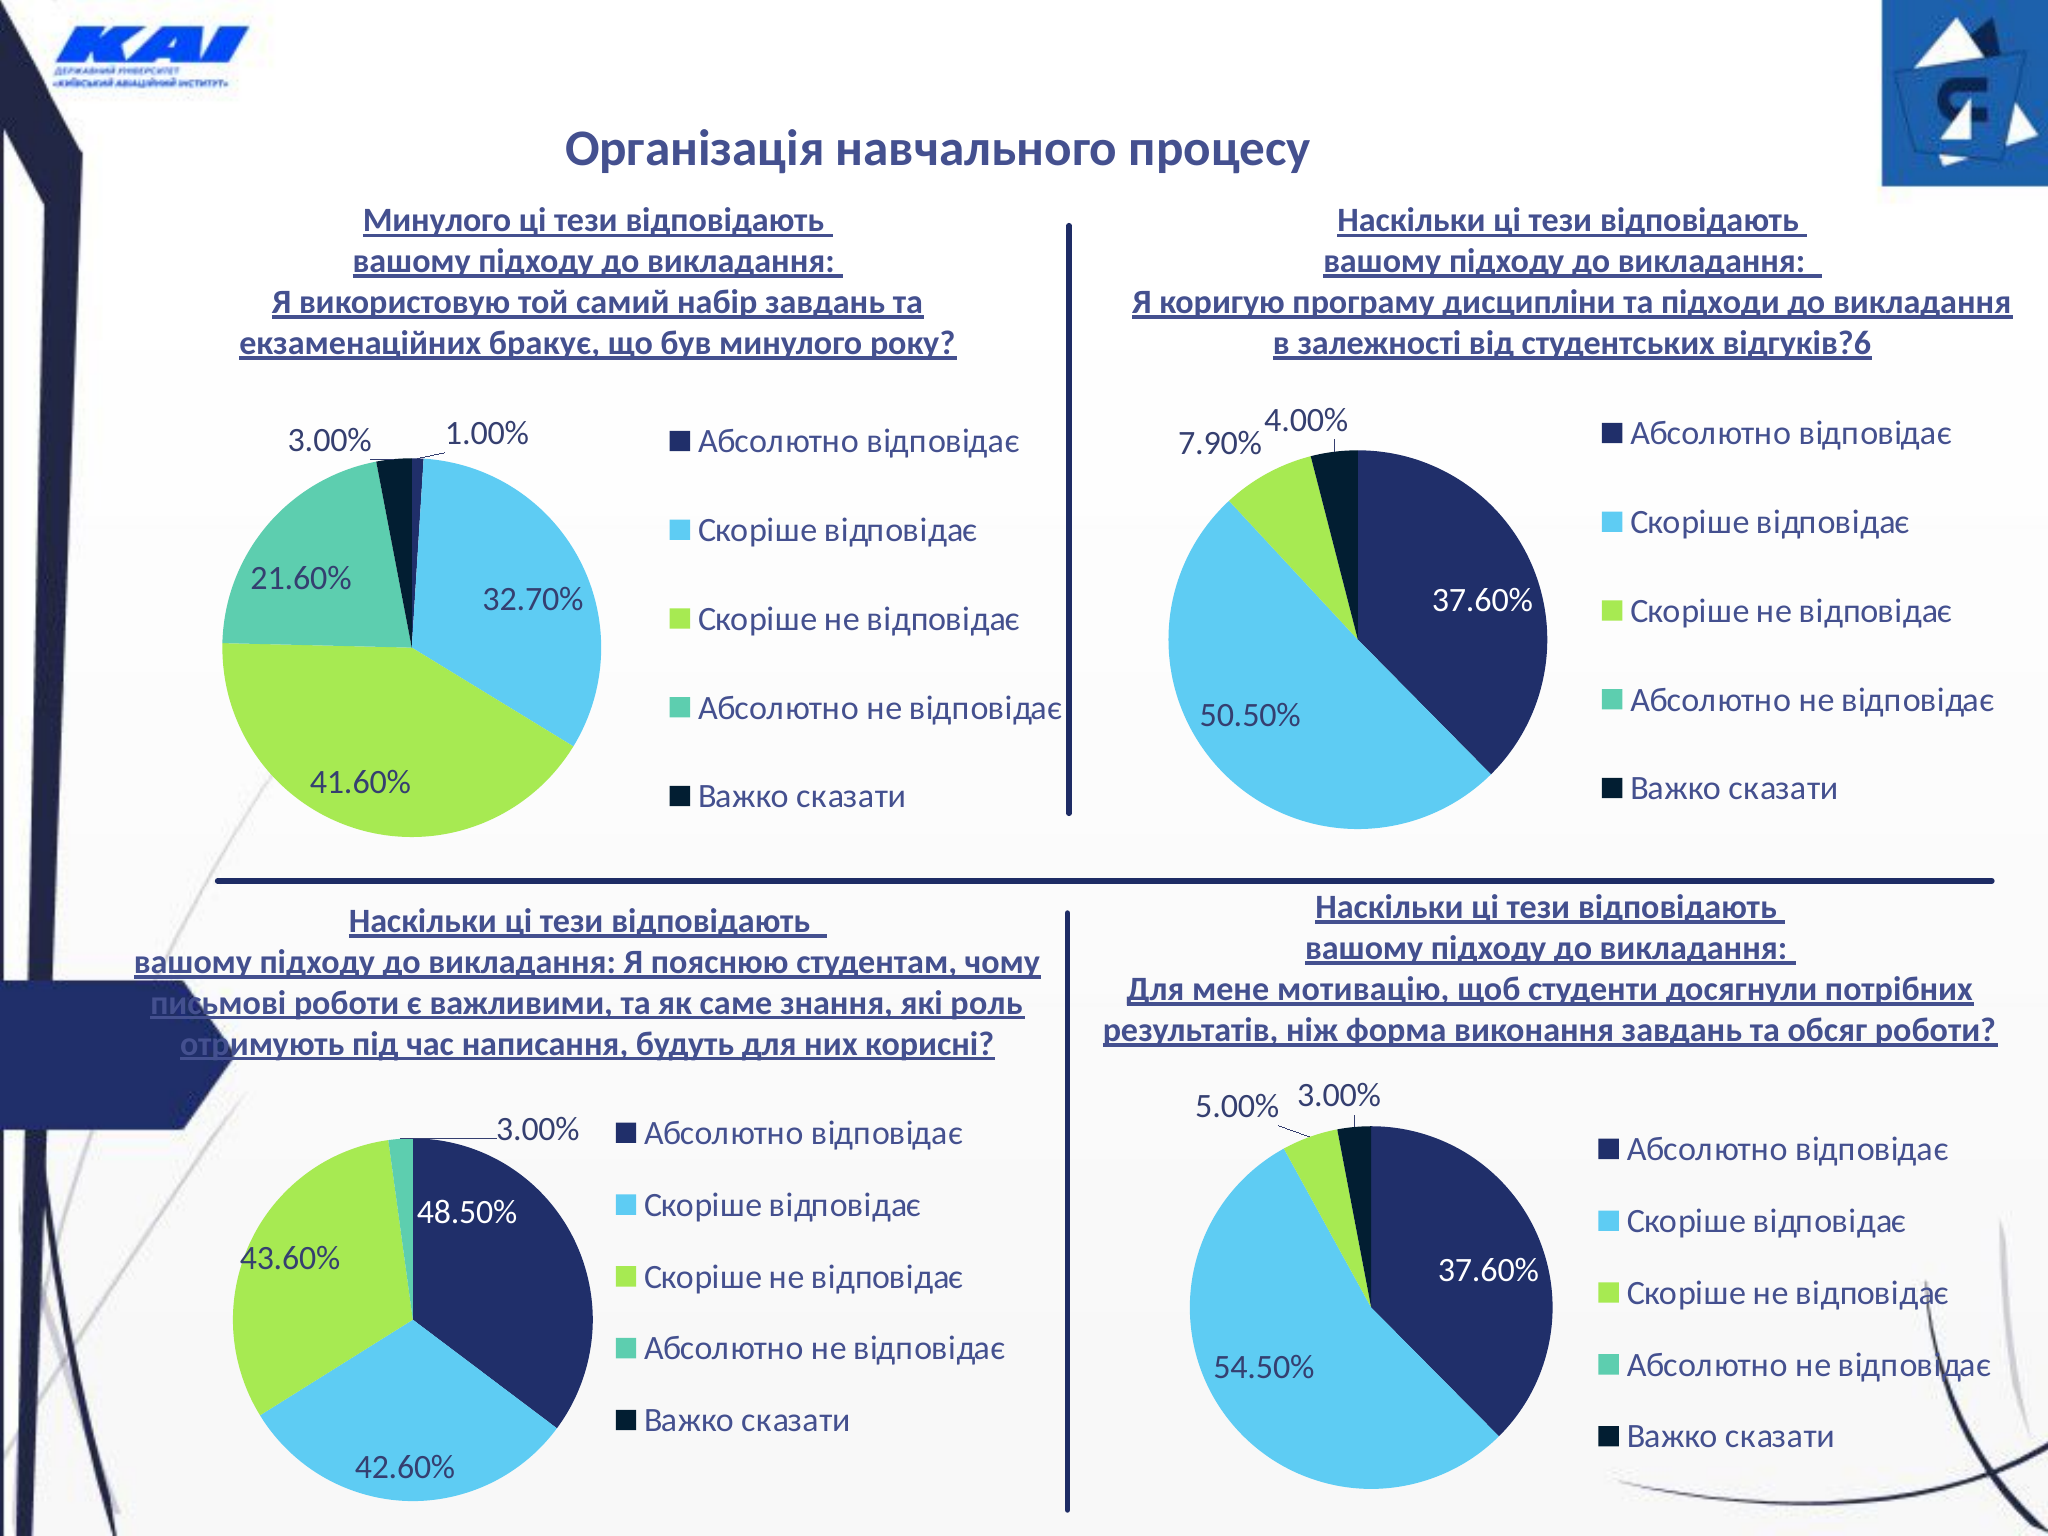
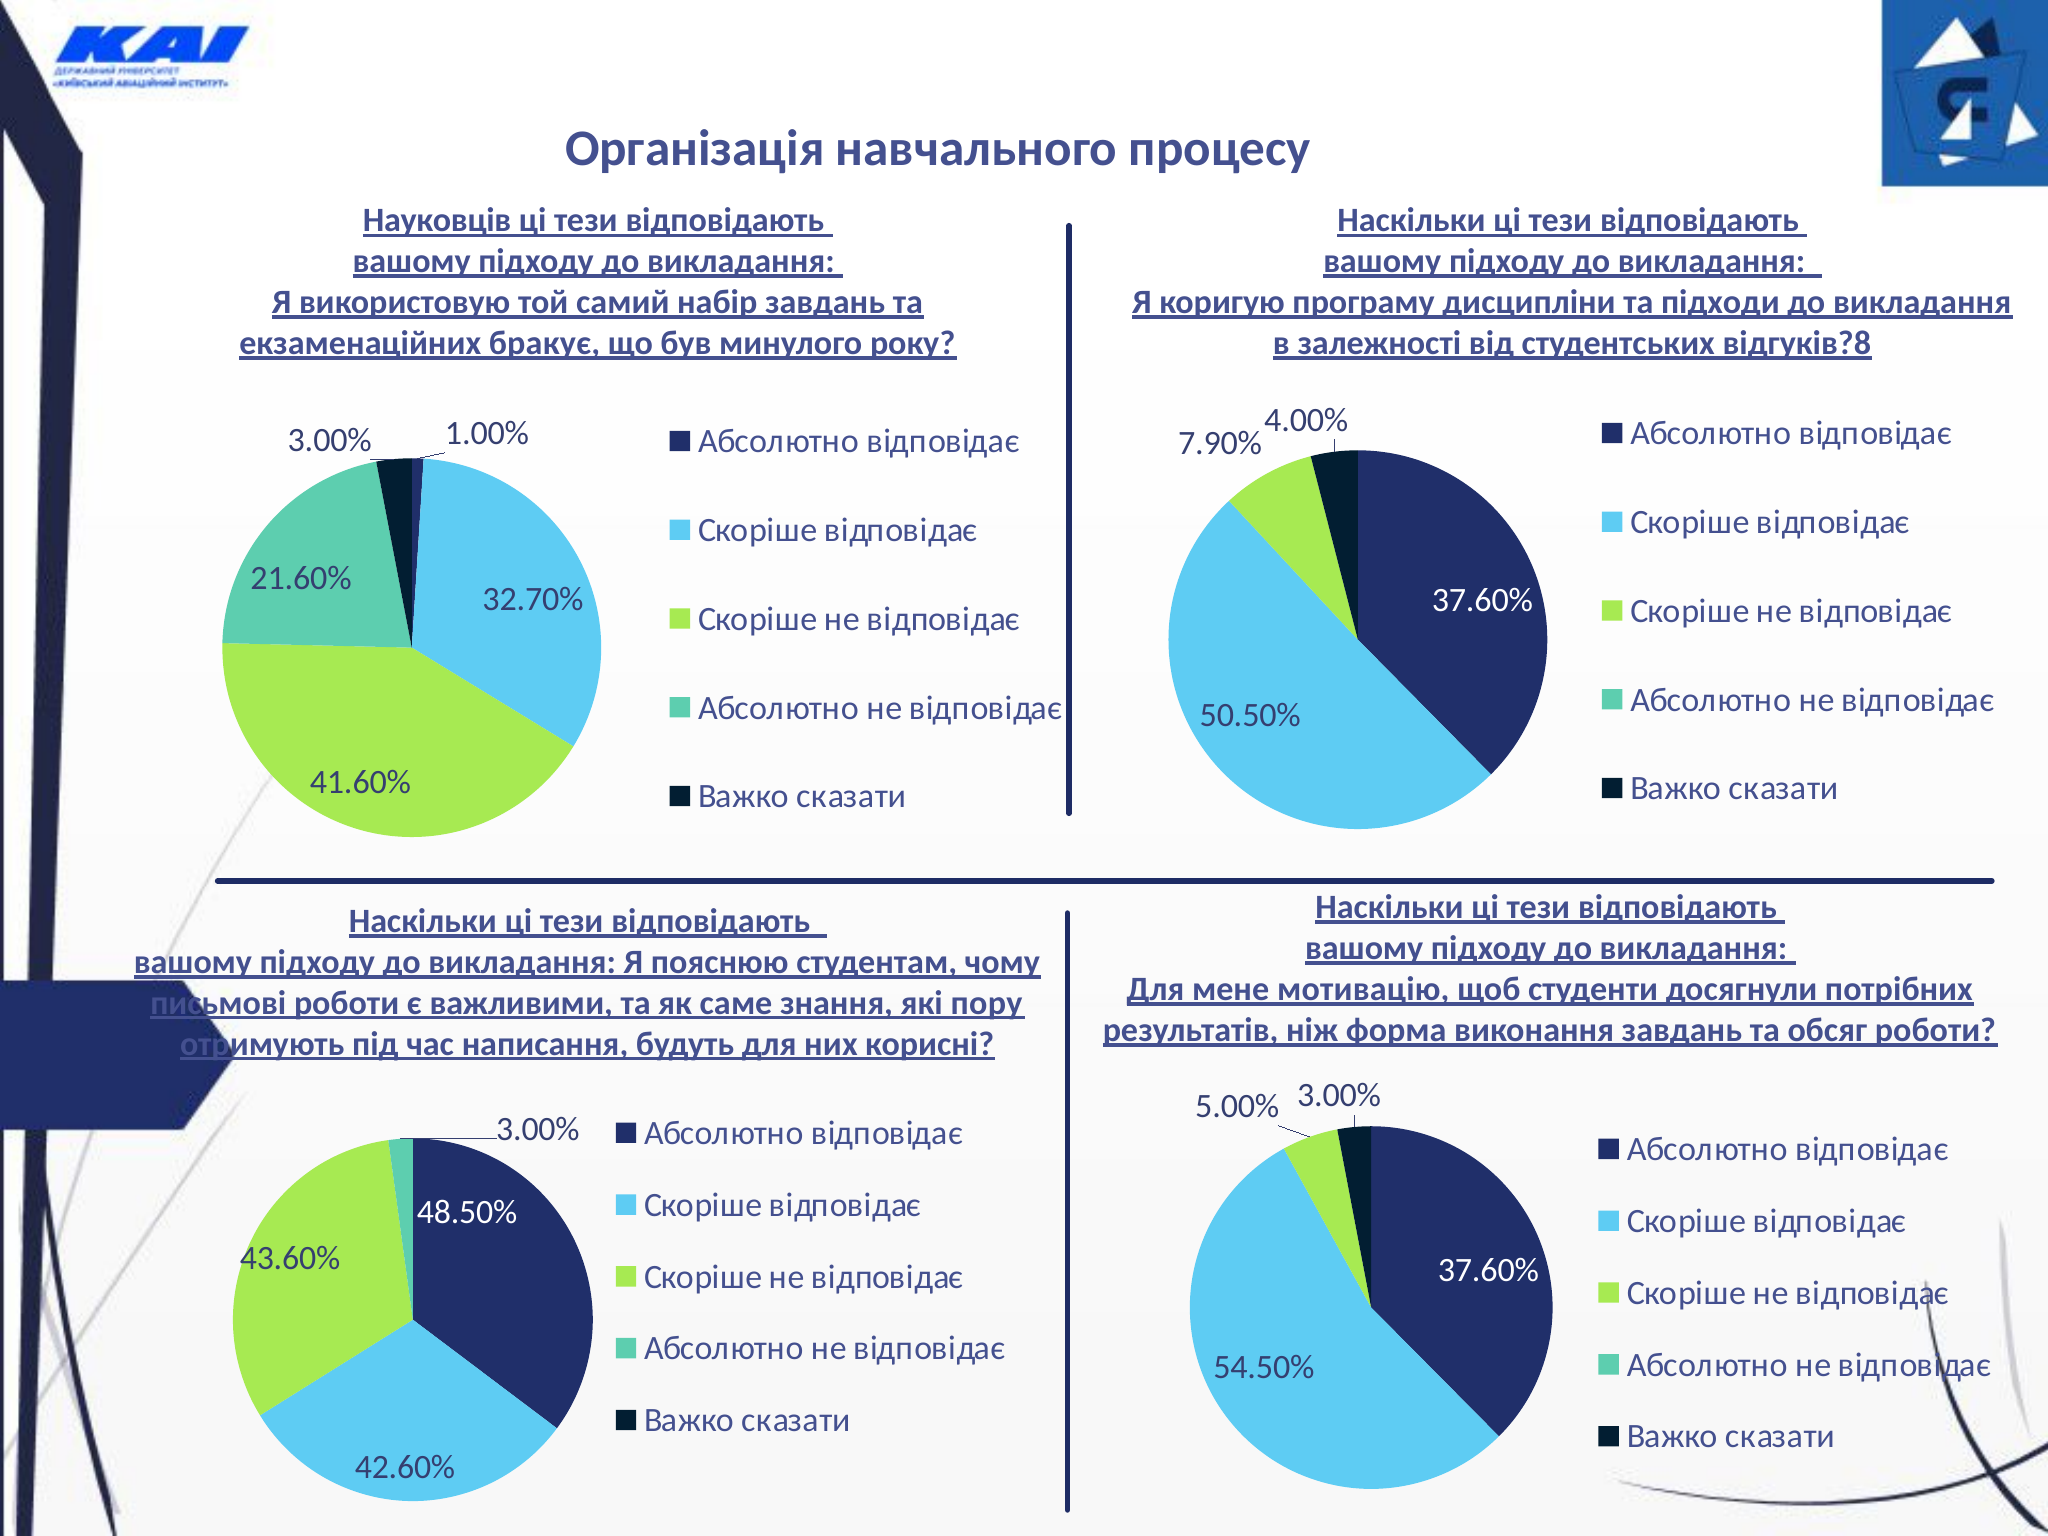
Минулого: Минулого -> Науковців (437, 220)
відгуків?6: відгуків?6 -> відгуків?8 (1797, 343)
роль: роль -> пору (987, 1003)
